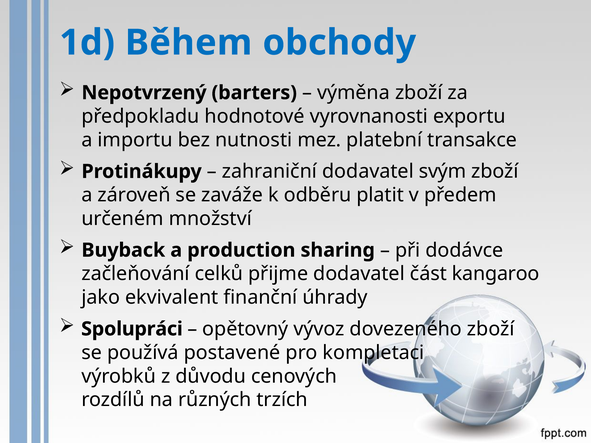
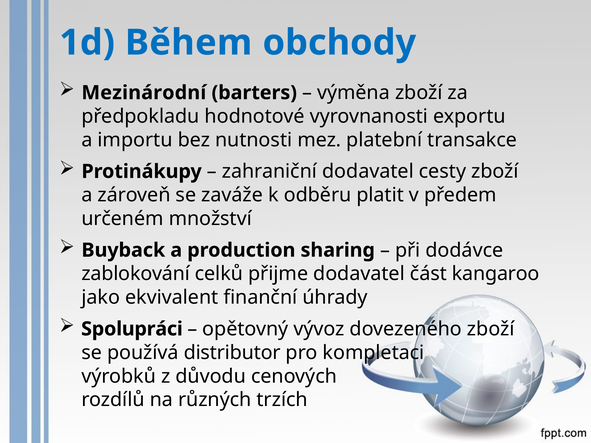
Nepotvrzený: Nepotvrzený -> Mezinárodní (144, 93)
svým: svým -> cesty (442, 172)
začleňování: začleňování -> zablokování (136, 274)
postavené: postavené -> distributor (232, 353)
